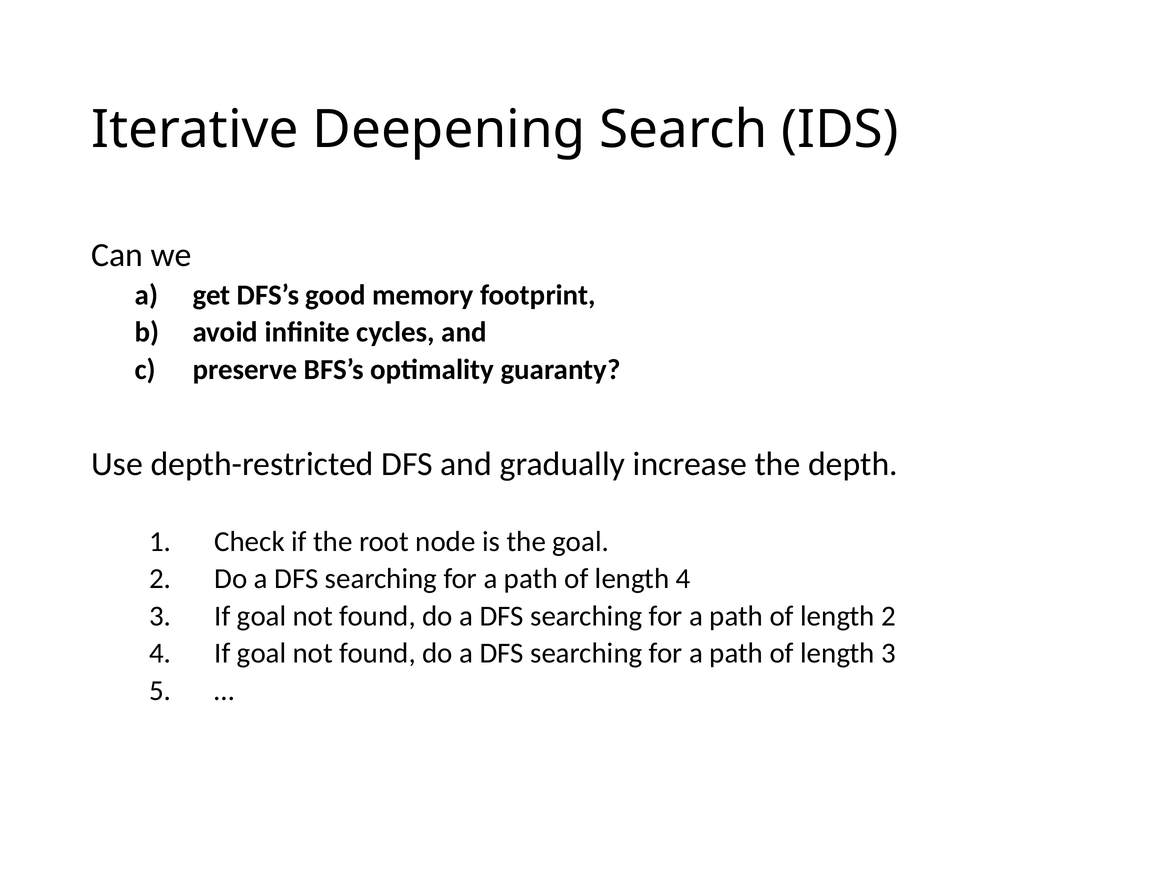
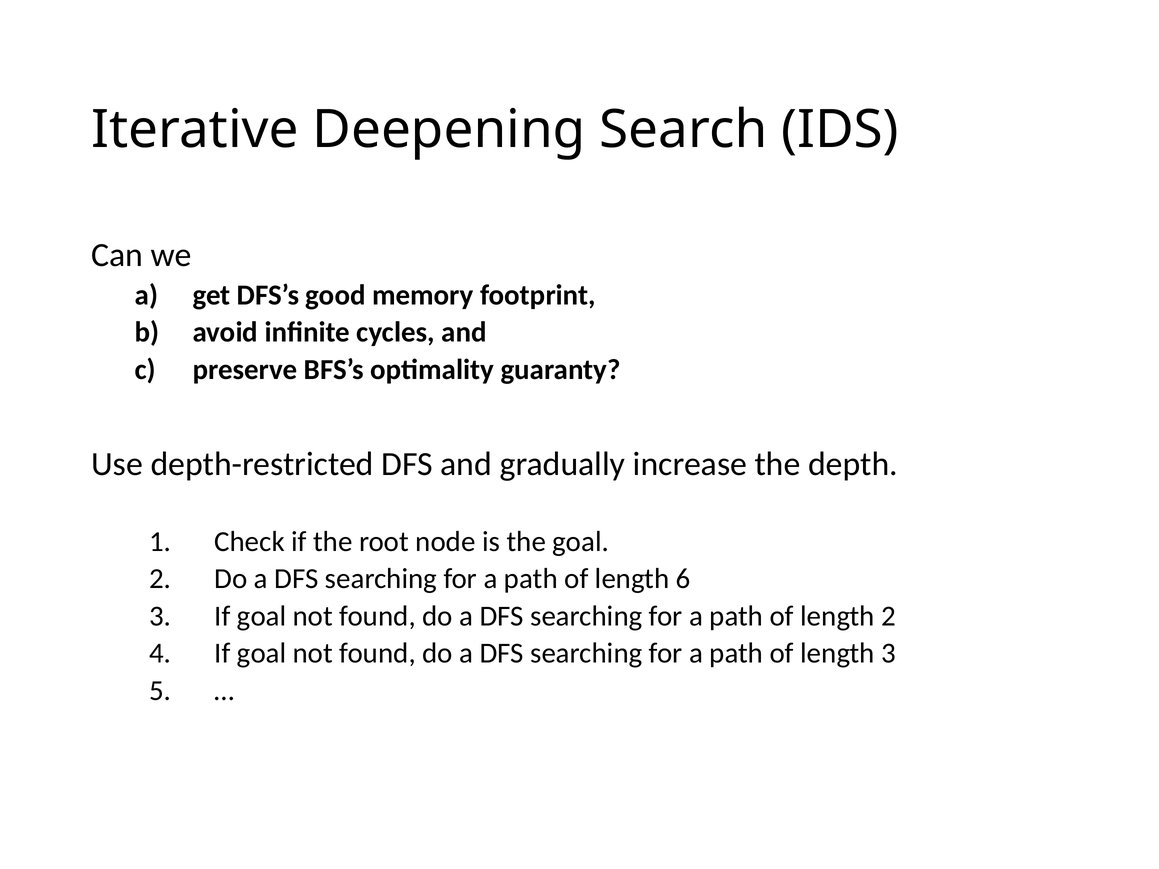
length 4: 4 -> 6 (683, 579)
